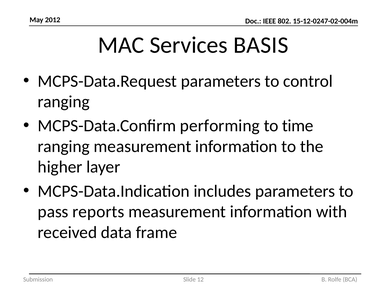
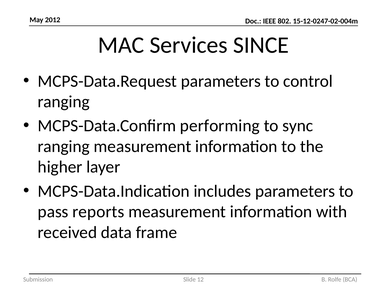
BASIS: BASIS -> SINCE (261, 45)
time: time -> sync (298, 126)
